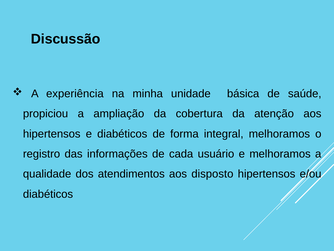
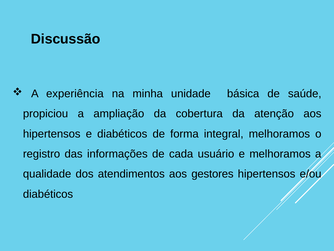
disposto: disposto -> gestores (212, 174)
